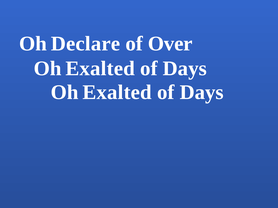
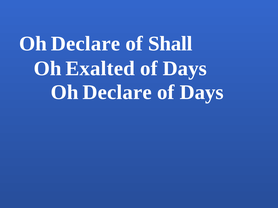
Over: Over -> Shall (170, 44)
Exalted: Exalted -> Declare (117, 92)
